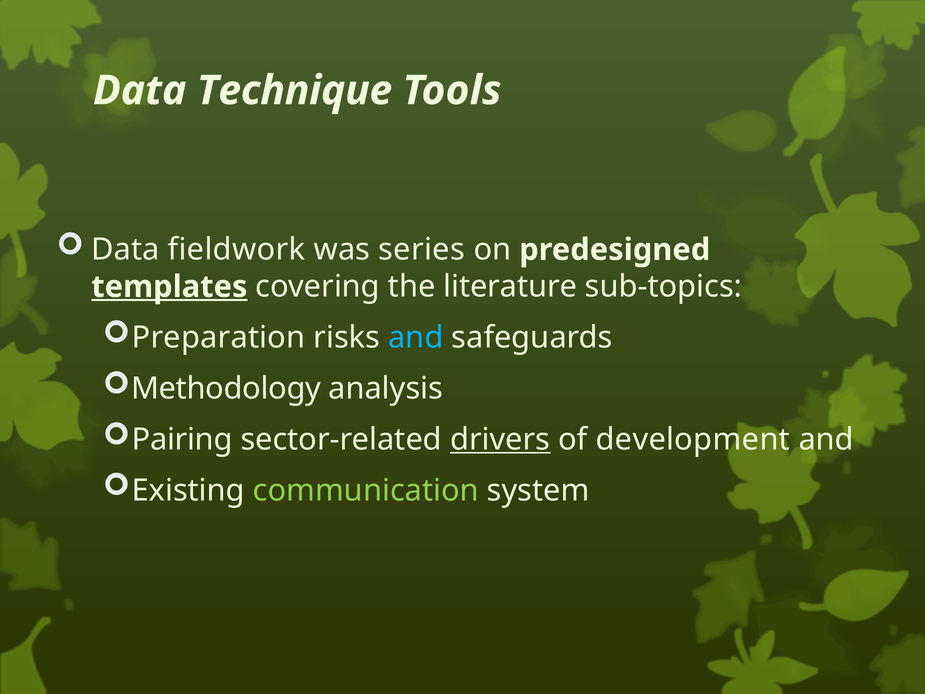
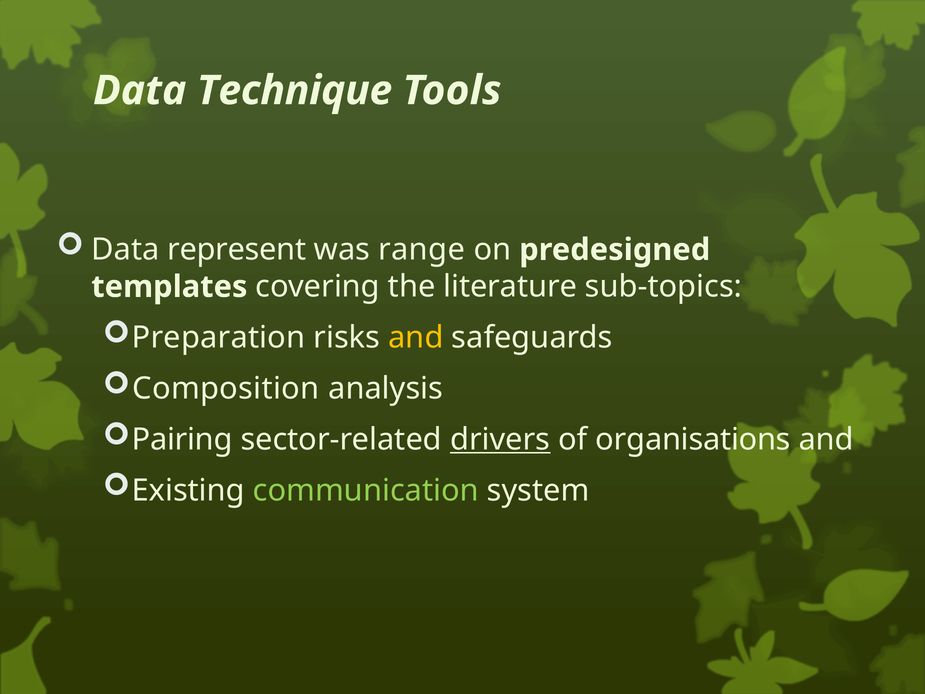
fieldwork: fieldwork -> represent (237, 250)
series: series -> range (422, 250)
templates underline: present -> none (169, 287)
and colour: light blue -> yellow (416, 338)
Methodology: Methodology -> Composition (226, 388)
development: development -> organisations (693, 439)
